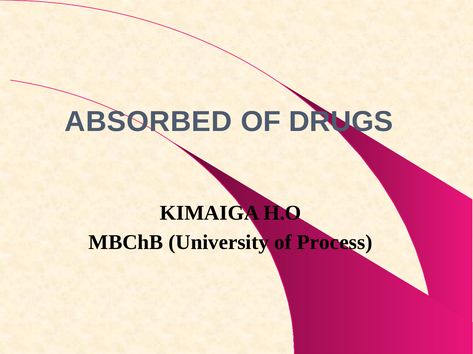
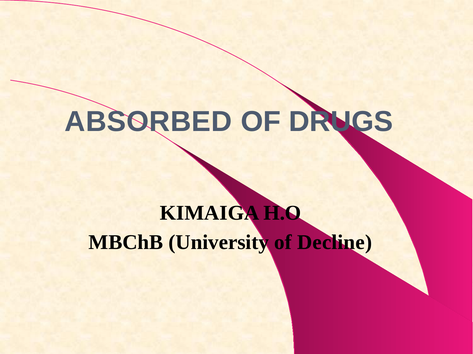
Process: Process -> Decline (335, 243)
